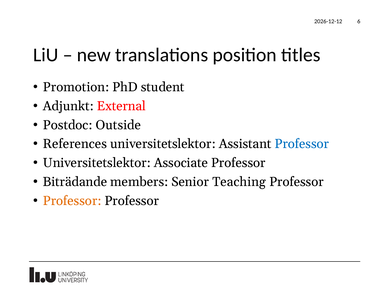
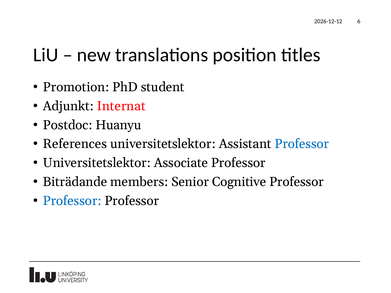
External: External -> Internat (121, 106)
Outside: Outside -> Huanyu (118, 125)
Teaching: Teaching -> Cognitive (239, 182)
Professor colour: orange -> blue (72, 201)
